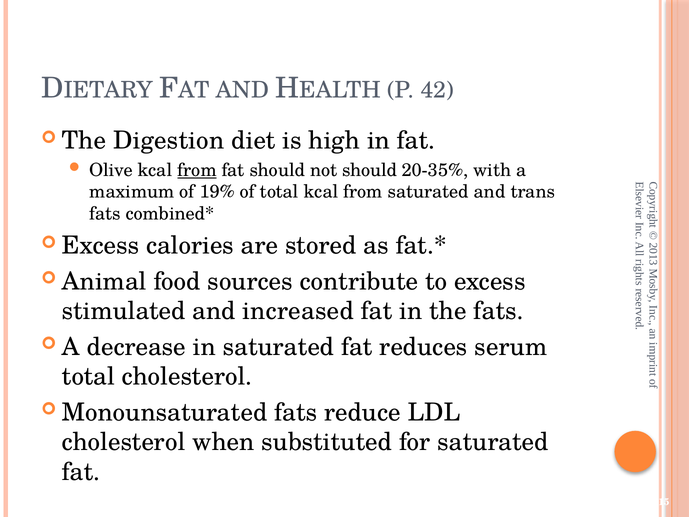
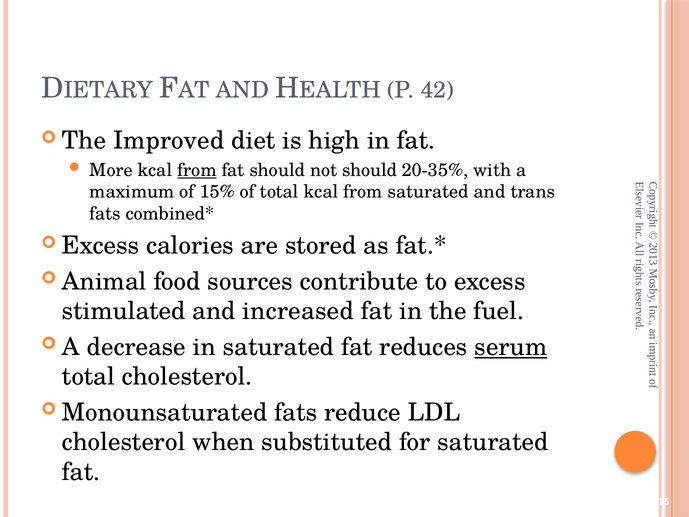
Digestion: Digestion -> Improved (169, 141)
Olive: Olive -> More (111, 170)
19%: 19% -> 15% (217, 192)
the fats: fats -> fuel (499, 311)
serum underline: none -> present (511, 347)
